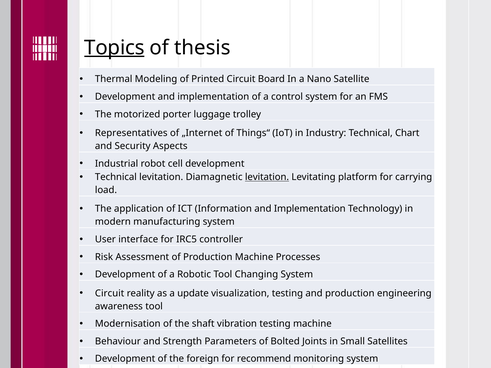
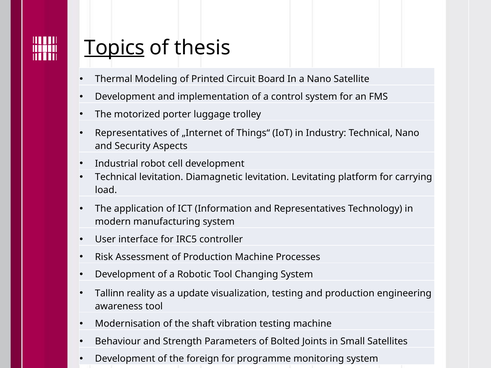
Technical Chart: Chart -> Nano (407, 133)
levitation underline: present -> none (267, 177)
Information and Implementation: Implementation -> Representatives (310, 209)
Circuit: Circuit -> Tallinn (110, 293)
recommend: recommend -> programme (264, 359)
